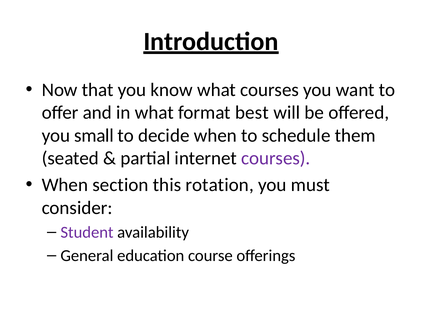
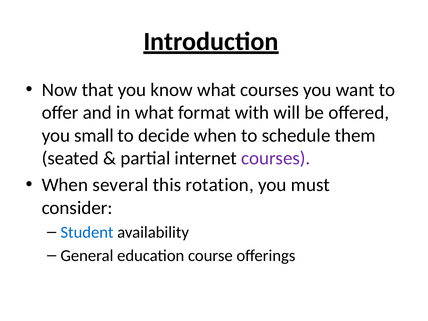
best: best -> with (252, 113)
section: section -> several (120, 185)
Student colour: purple -> blue (87, 232)
